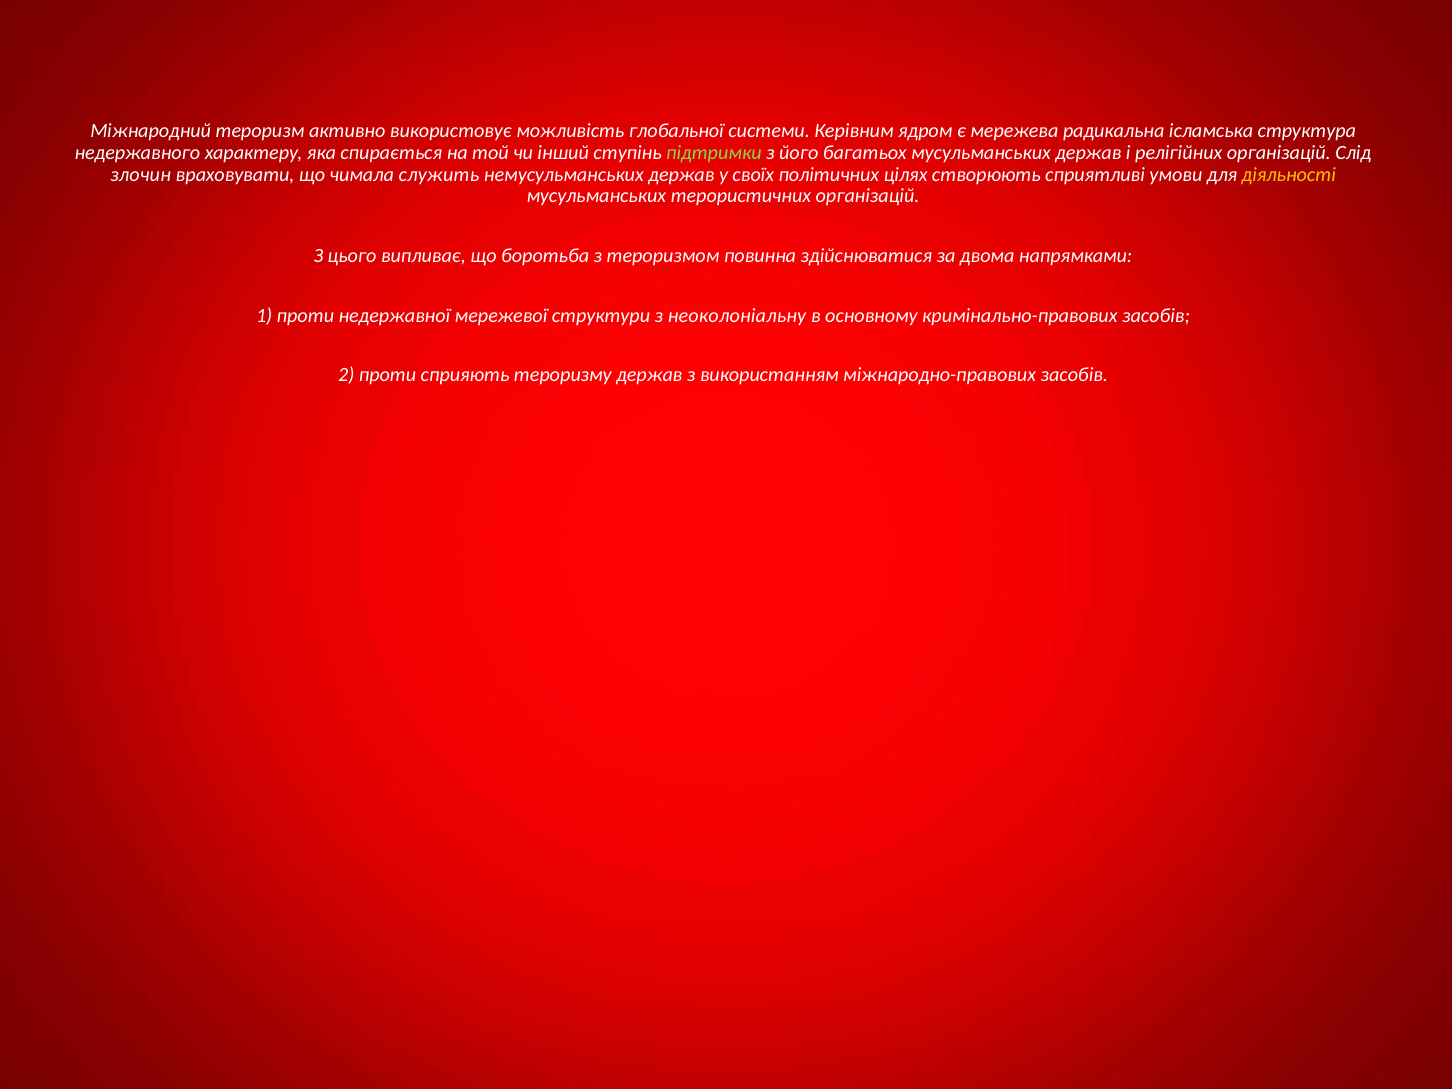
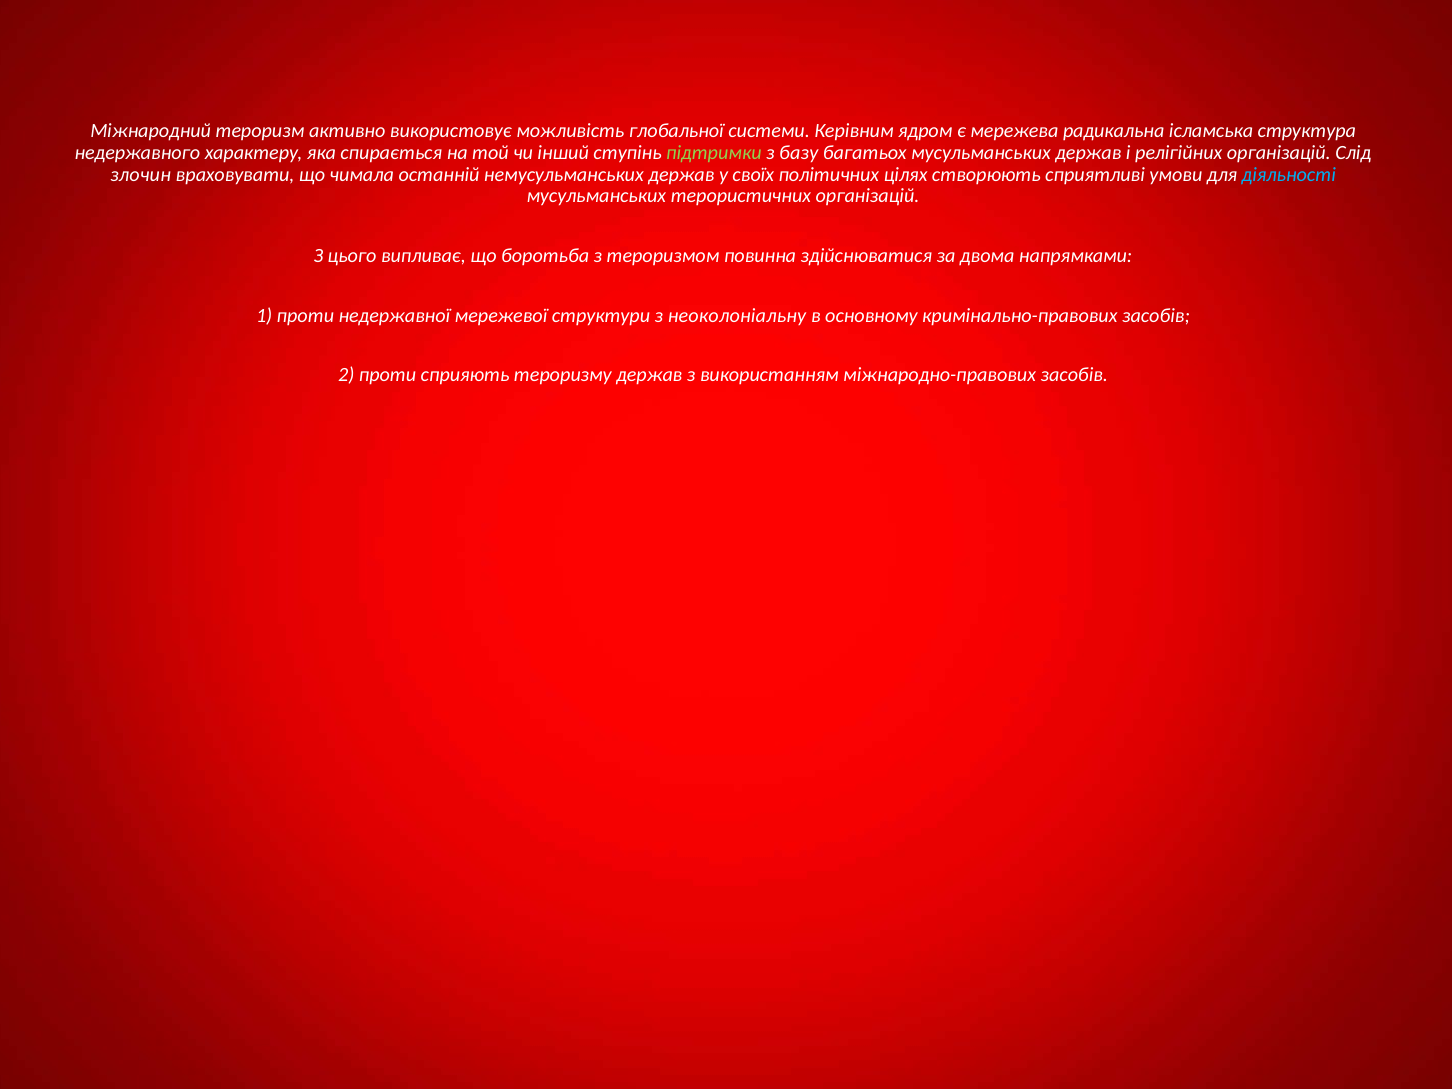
його: його -> базу (799, 153)
служить: служить -> останній (439, 174)
діяльності colour: yellow -> light blue (1289, 174)
